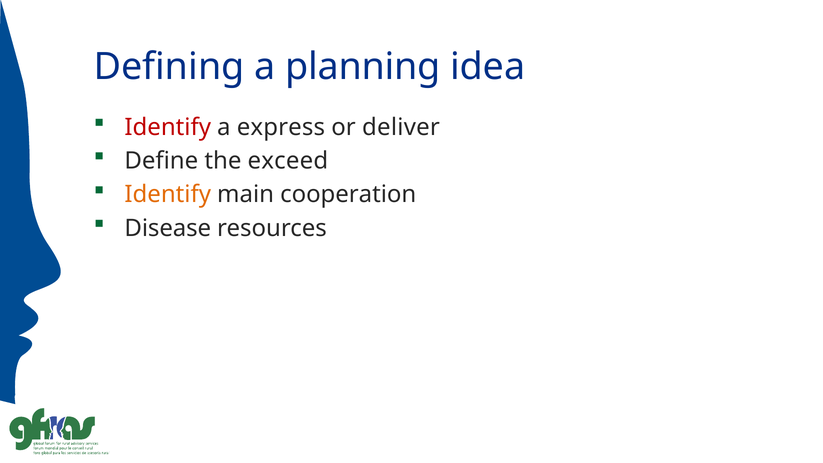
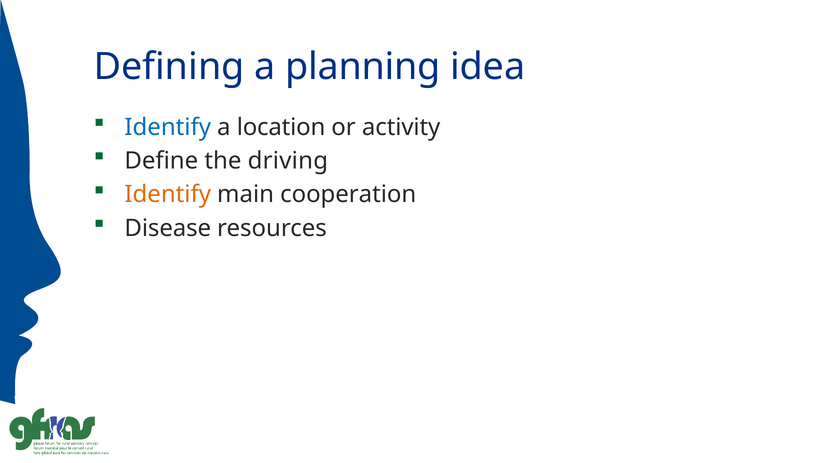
Identify colour: red -> blue (168, 127)
express: express -> location (281, 127)
deliver: deliver -> activity (401, 127)
exceed: exceed -> driving (288, 161)
